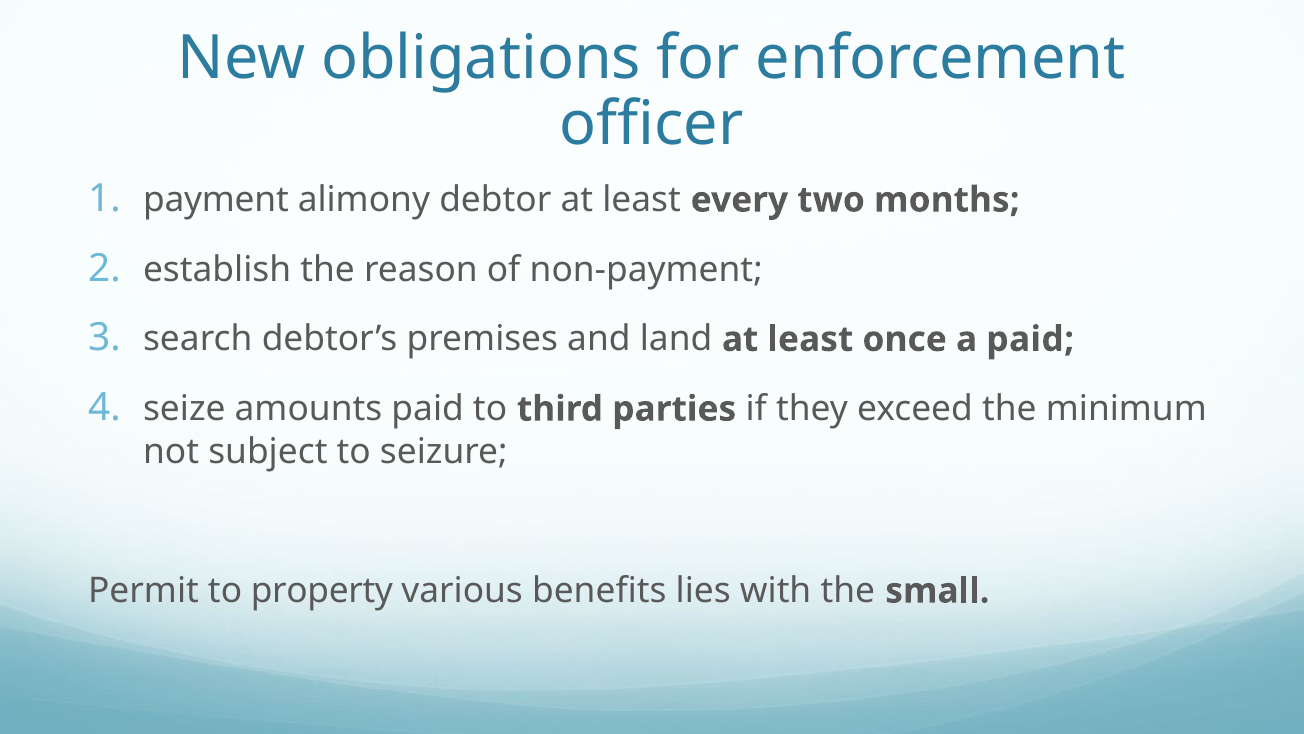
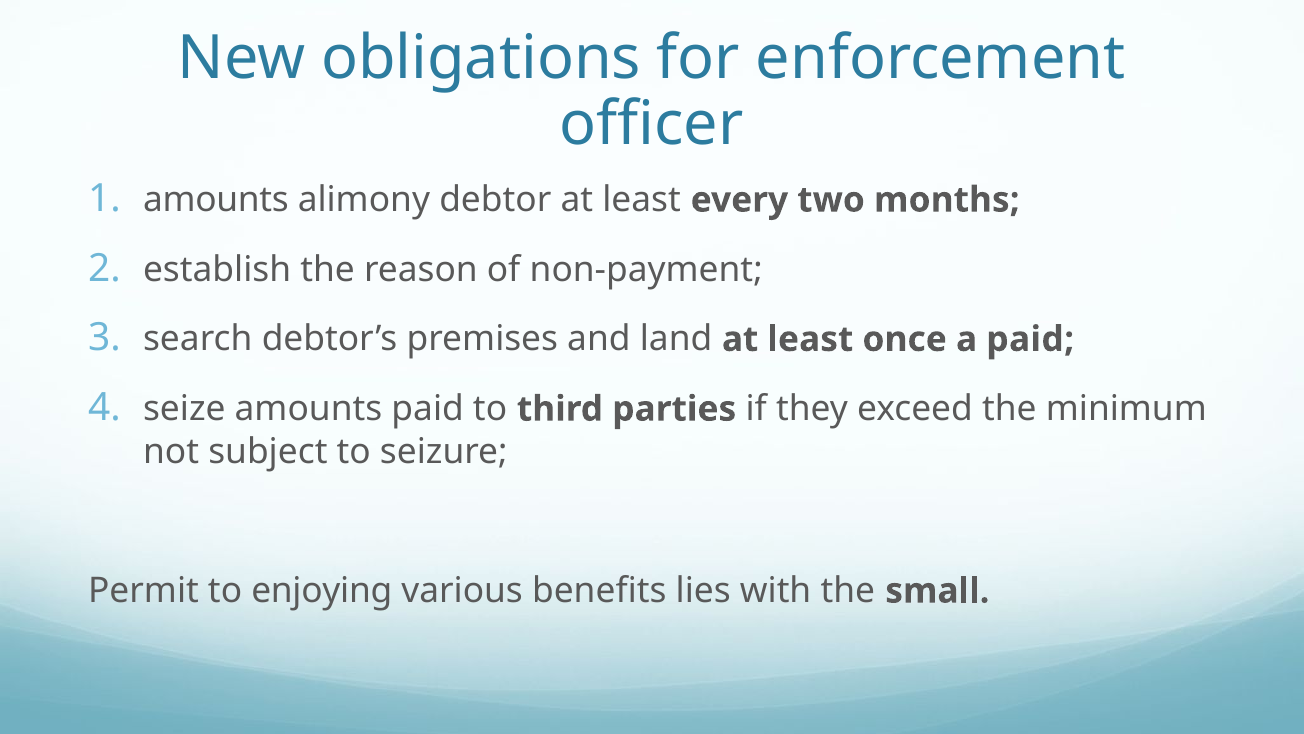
payment: payment -> amounts (216, 200)
property: property -> enjoying (322, 591)
